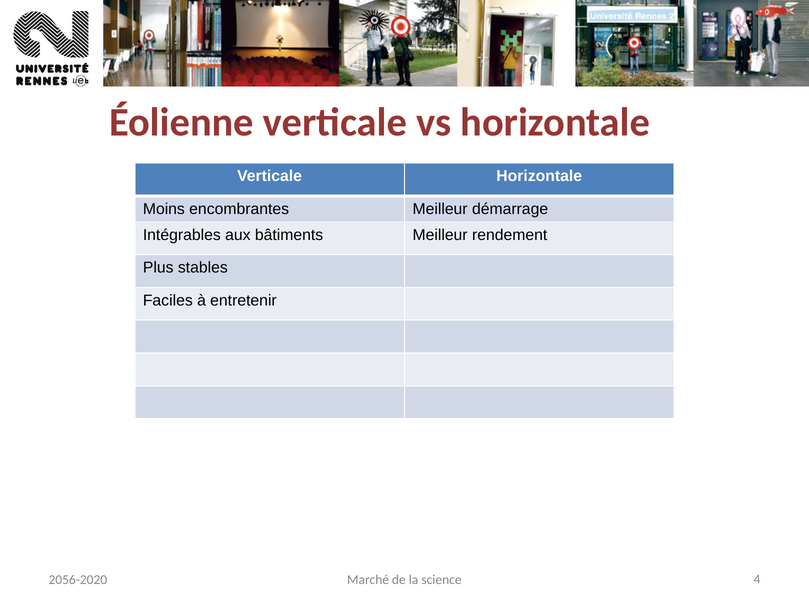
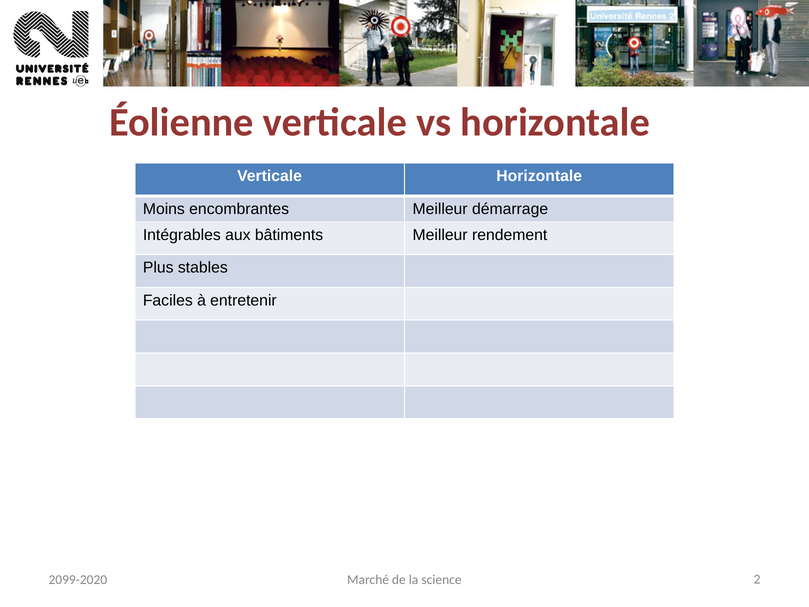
2056-2020: 2056-2020 -> 2099-2020 (78, 579)
4: 4 -> 2 (757, 579)
